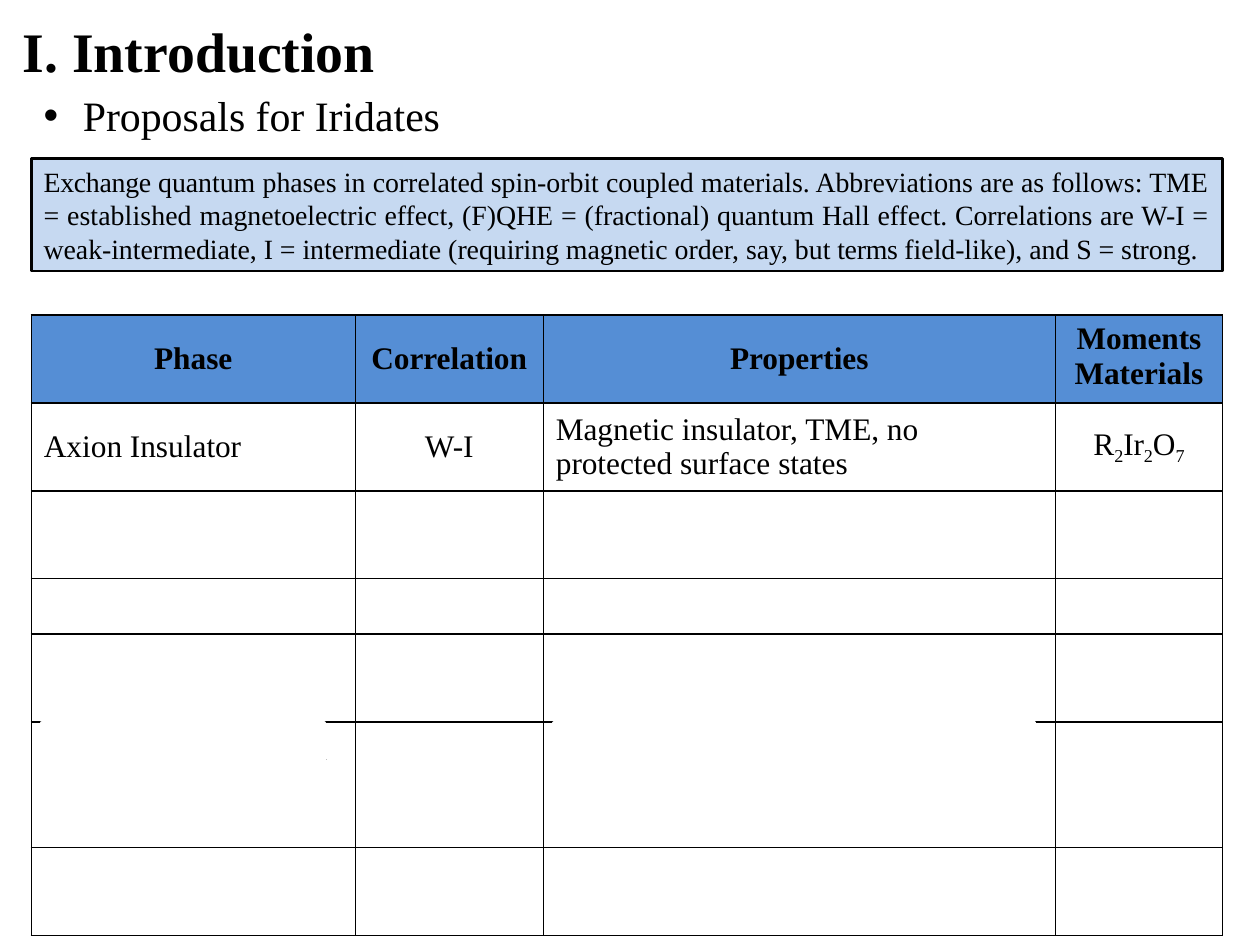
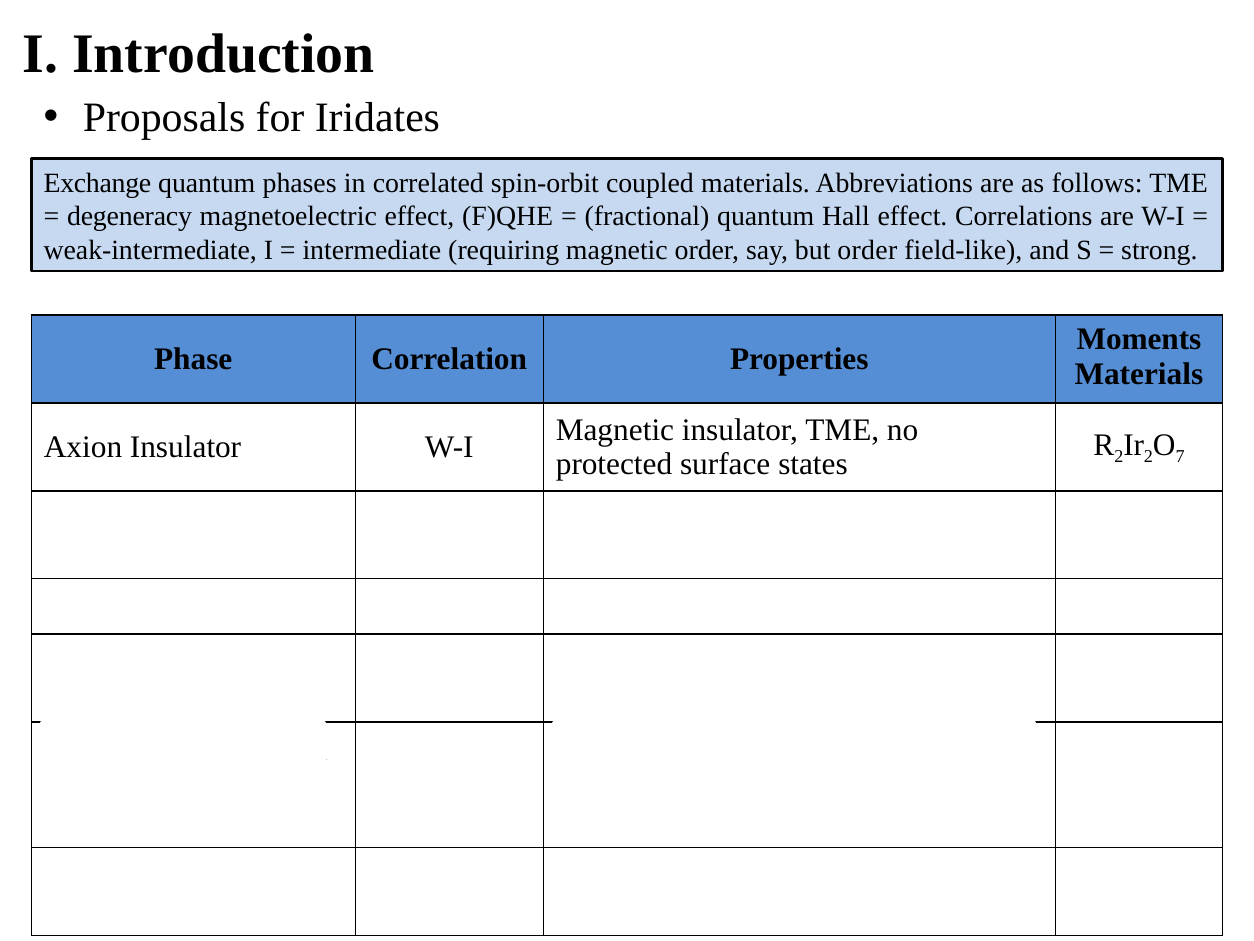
established: established -> degeneracy (130, 216)
but terms: terms -> order (867, 250)
